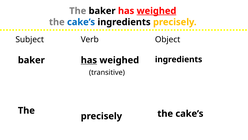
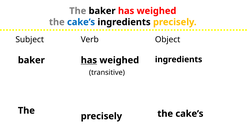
weighed underline: present -> none (156, 11)
